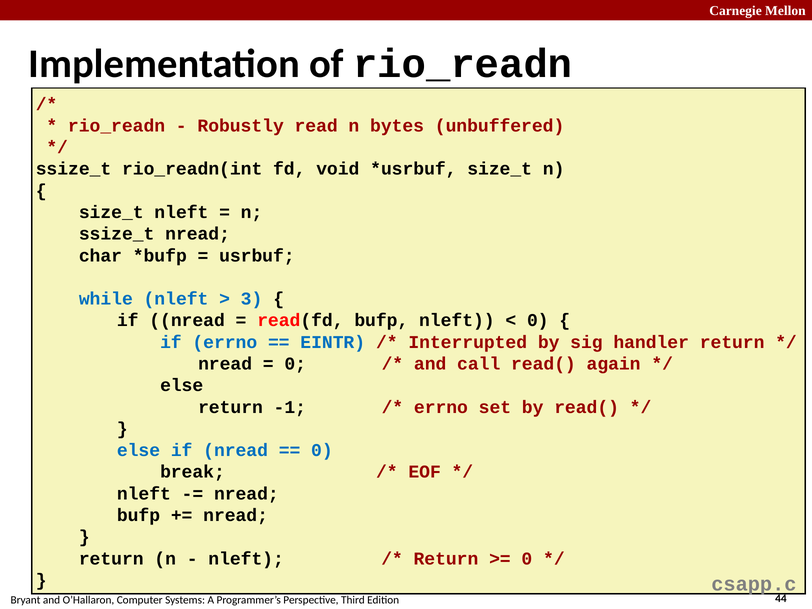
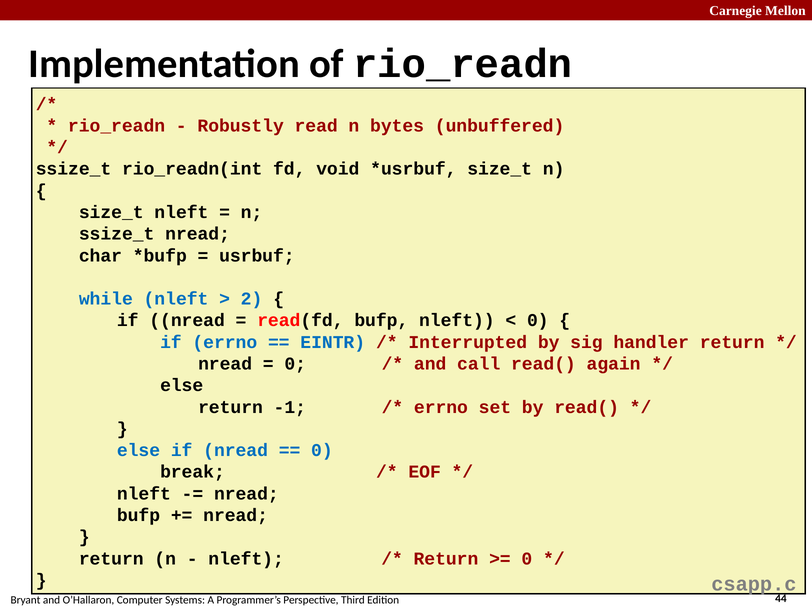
3: 3 -> 2 (252, 299)
